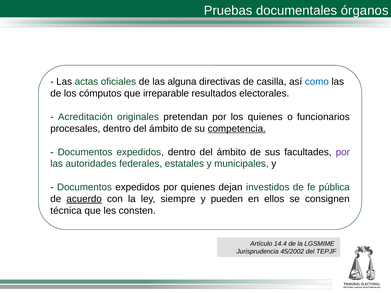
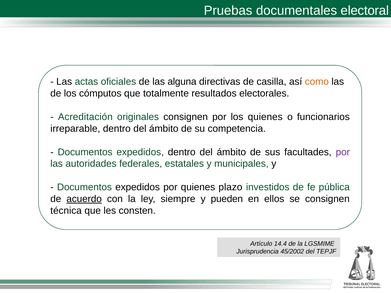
órganos: órganos -> electoral (365, 11)
como colour: blue -> orange (317, 82)
irreparable: irreparable -> totalmente (166, 94)
originales pretendan: pretendan -> consignen (186, 117)
procesales: procesales -> irreparable (75, 129)
competencia underline: present -> none (237, 129)
dejan: dejan -> plazo (230, 187)
